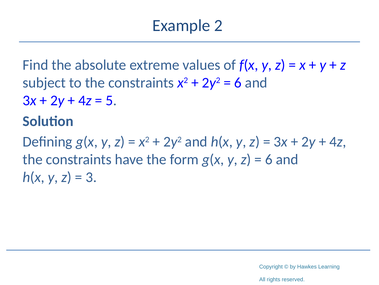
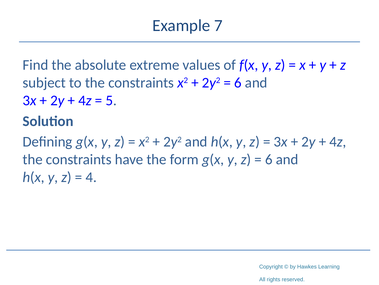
2: 2 -> 7 (218, 25)
3: 3 -> 4 (91, 177)
